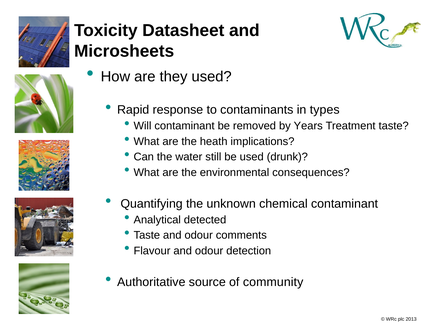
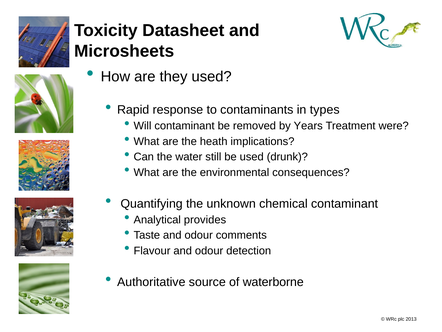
Treatment taste: taste -> were (394, 126)
detected: detected -> provides (205, 219)
community: community -> waterborne (273, 282)
